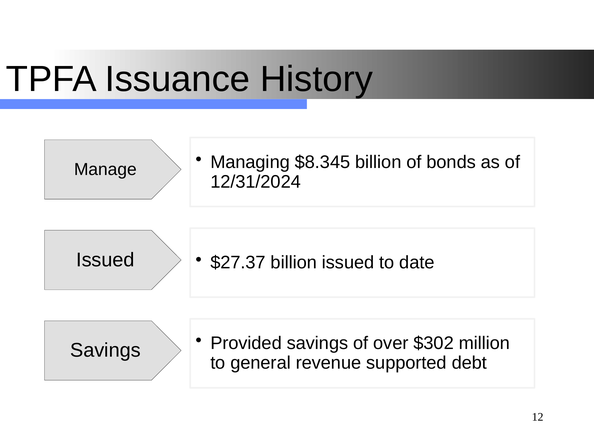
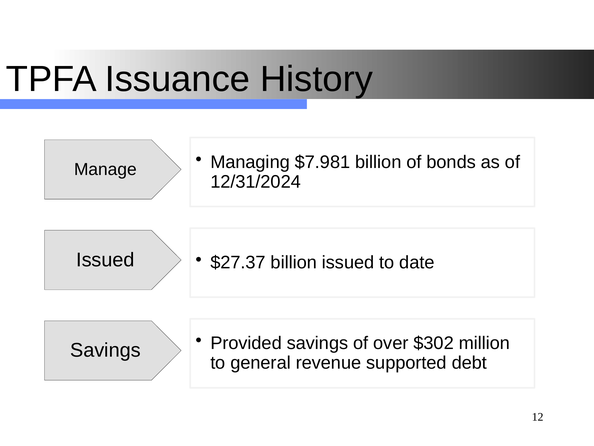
$8.345: $8.345 -> $7.981 (322, 162)
